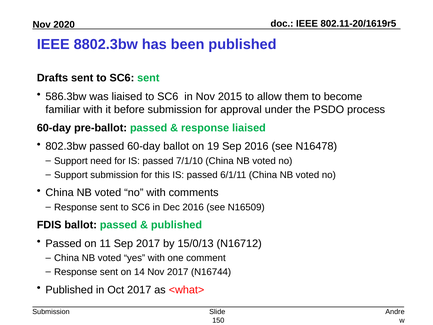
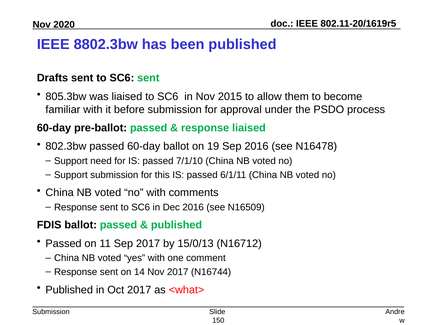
586.3bw: 586.3bw -> 805.3bw (66, 96)
